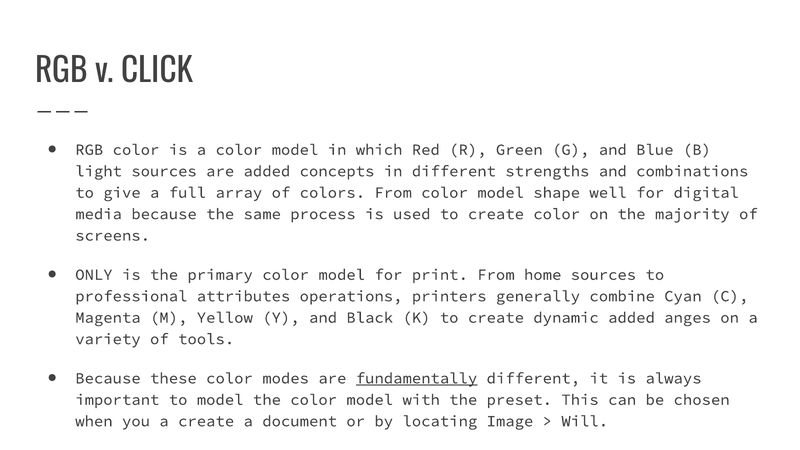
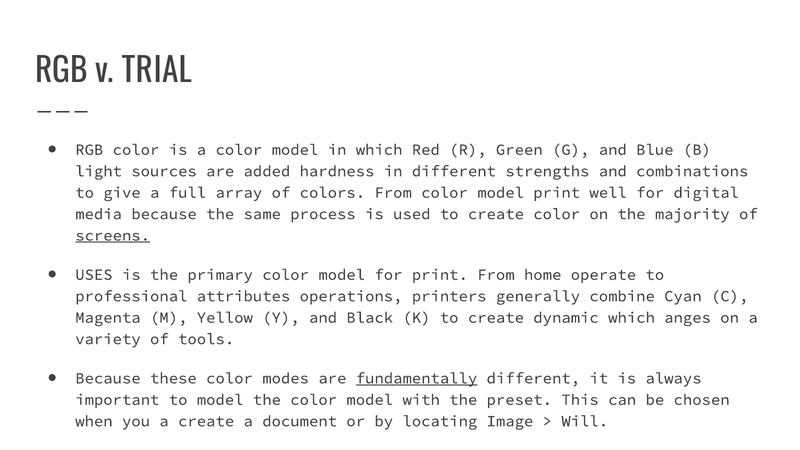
CLICK: CLICK -> TRIAL (157, 71)
concepts: concepts -> hardness (337, 171)
model shape: shape -> print (557, 193)
screens underline: none -> present (113, 235)
ONLY: ONLY -> USES (94, 275)
home sources: sources -> operate (603, 275)
dynamic added: added -> which (631, 318)
